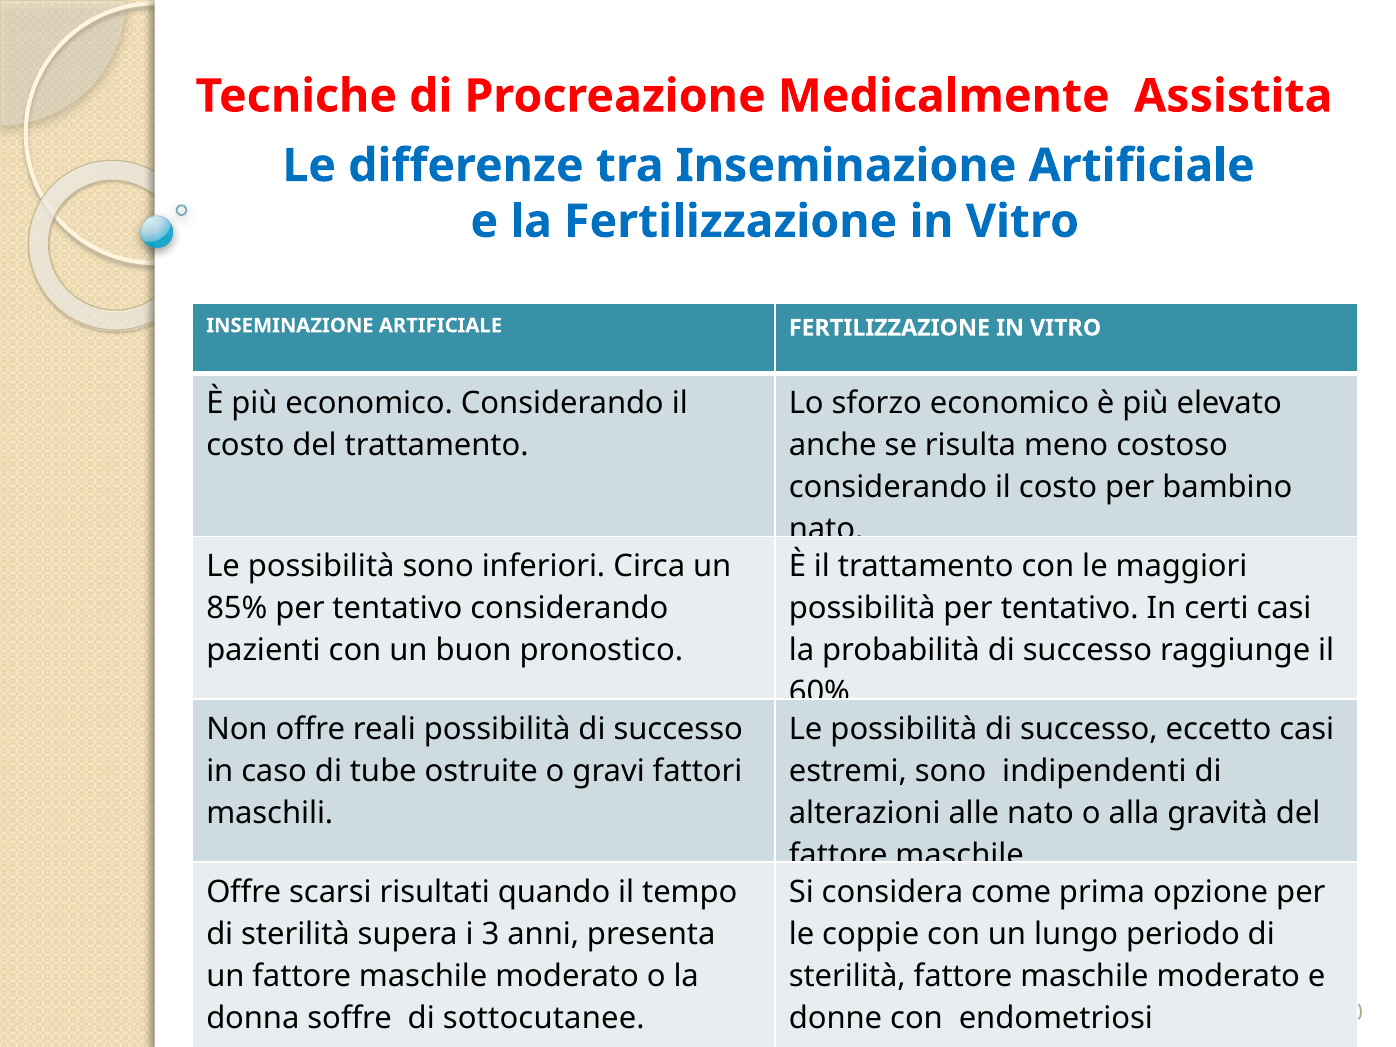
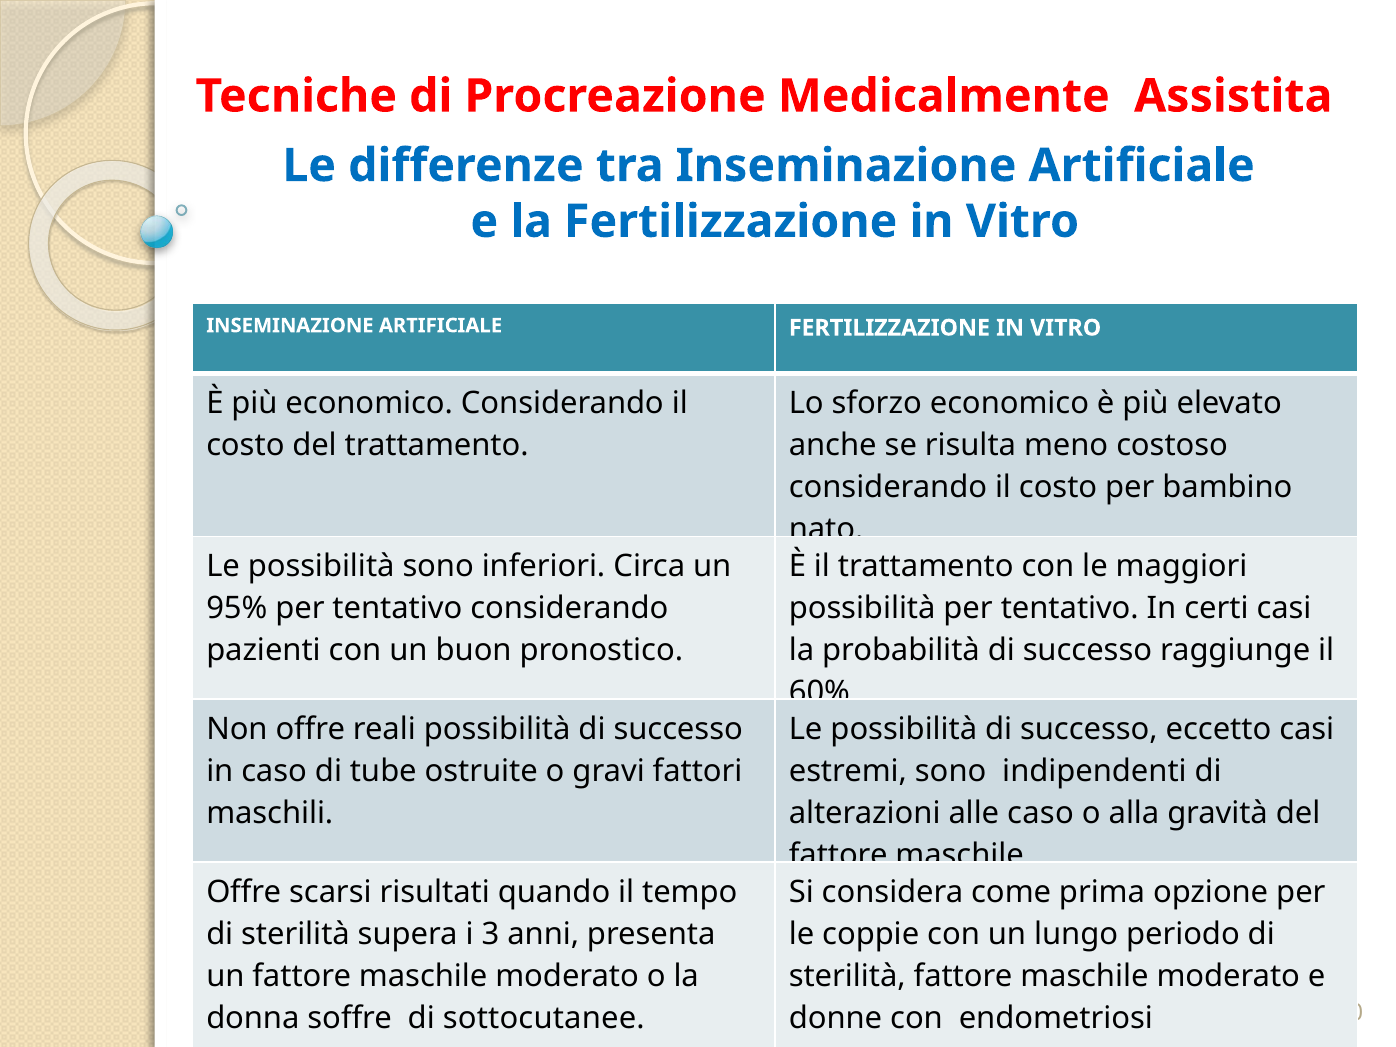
85%: 85% -> 95% (237, 608)
alle nato: nato -> caso (1041, 813)
